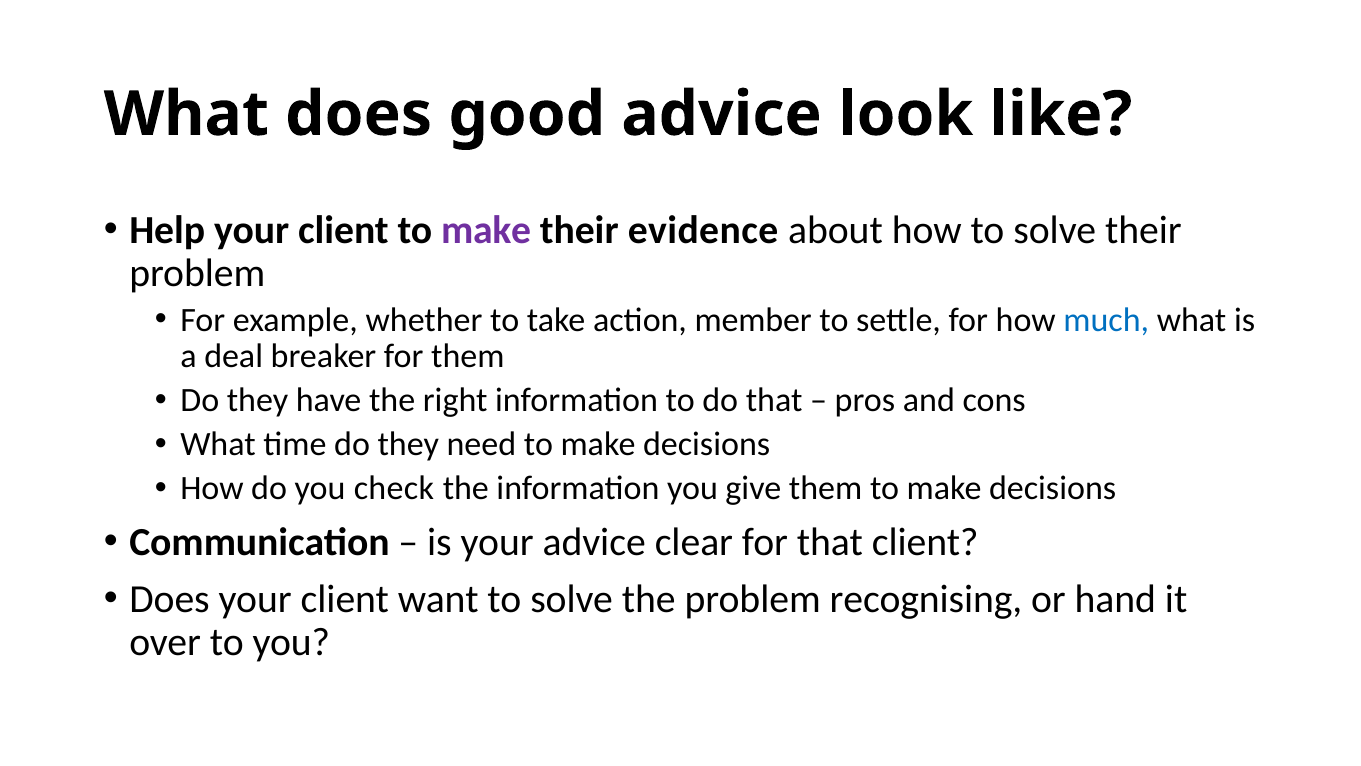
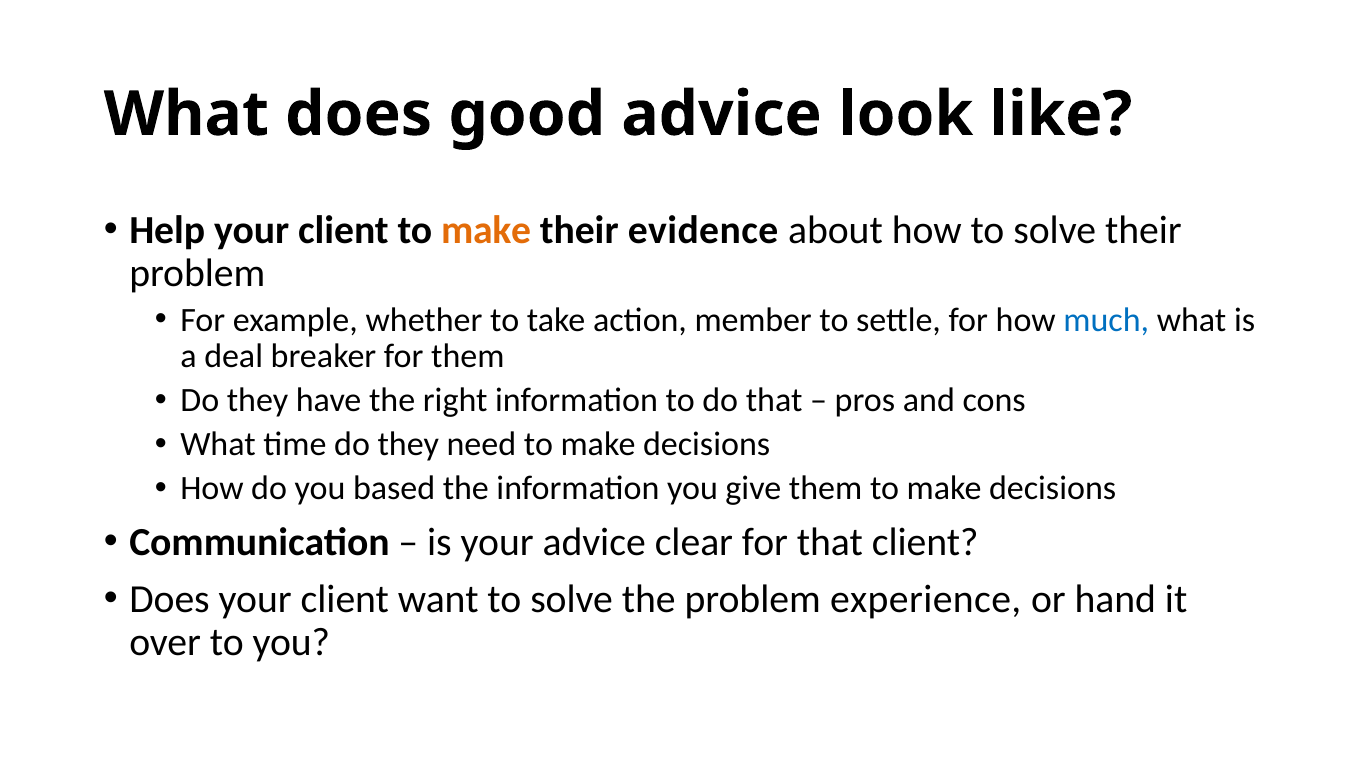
make colour: purple -> orange (486, 230)
check: check -> based (394, 488)
recognising: recognising -> experience (926, 599)
